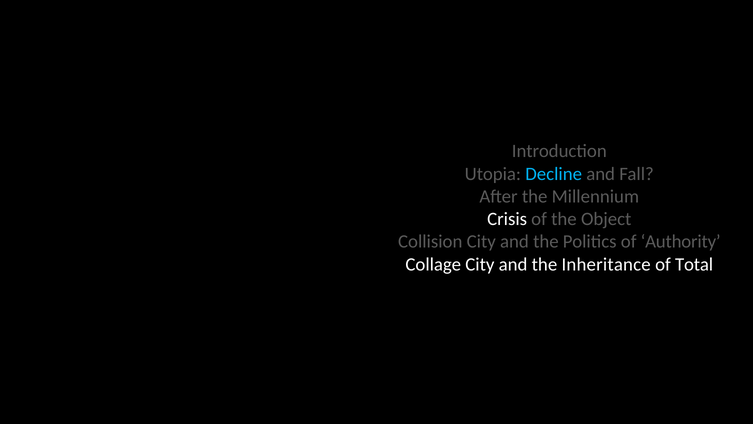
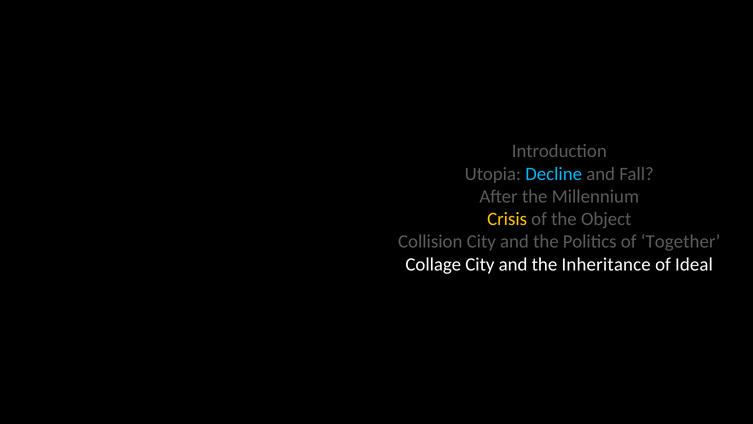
Crisis colour: white -> yellow (507, 219)
Authority: Authority -> Together (681, 241)
Total: Total -> Ideal (694, 264)
